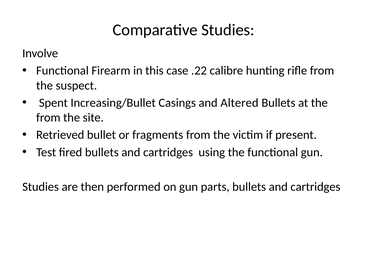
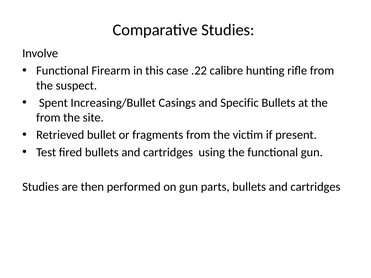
Altered: Altered -> Specific (240, 103)
